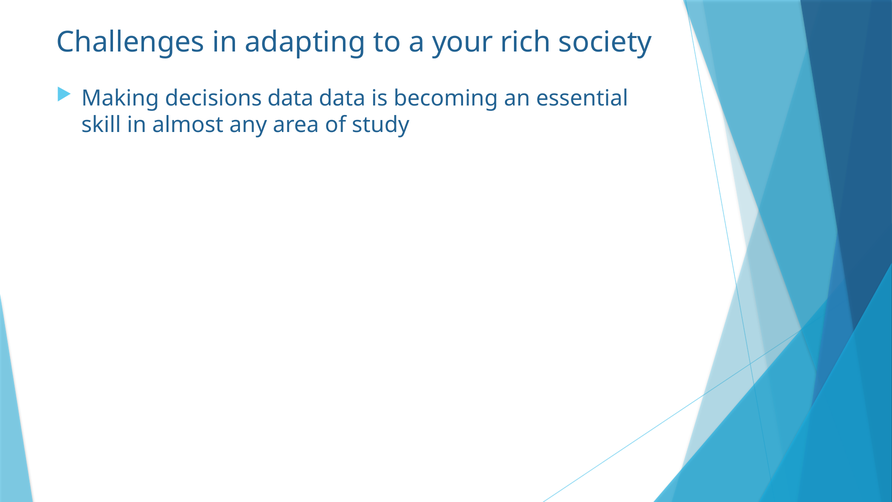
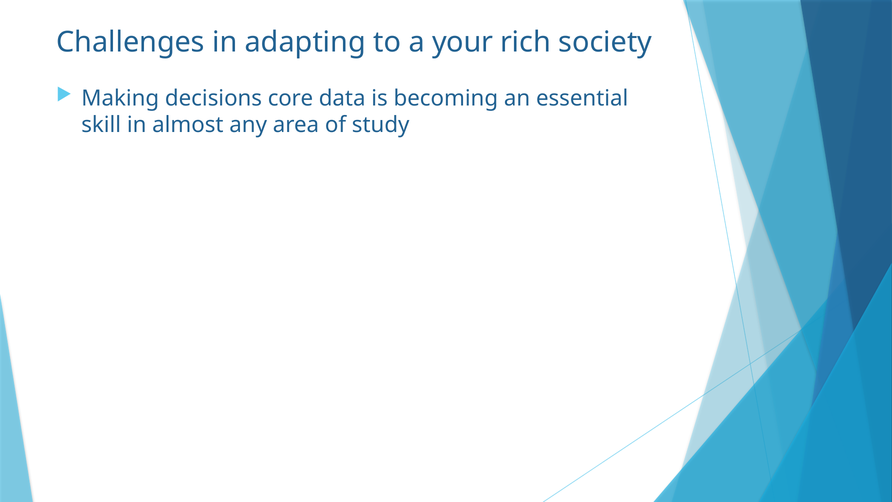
decisions data: data -> core (290, 98)
